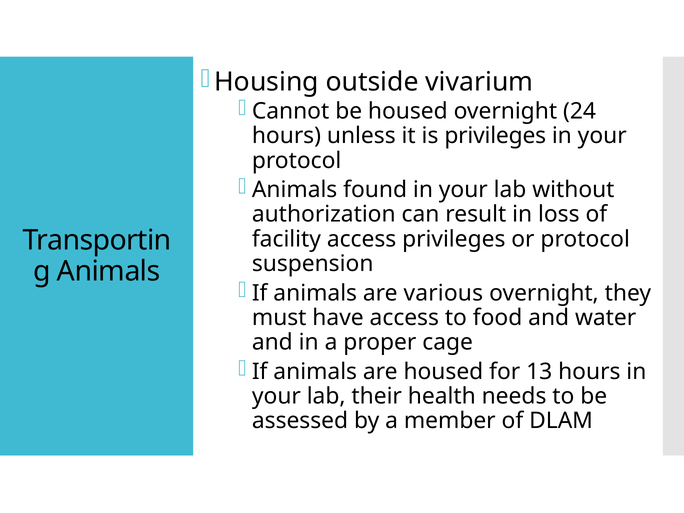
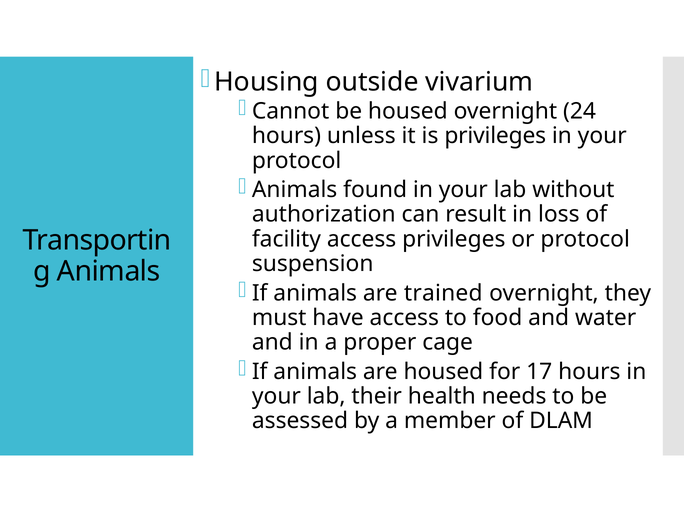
various: various -> trained (443, 293)
13: 13 -> 17 (539, 372)
